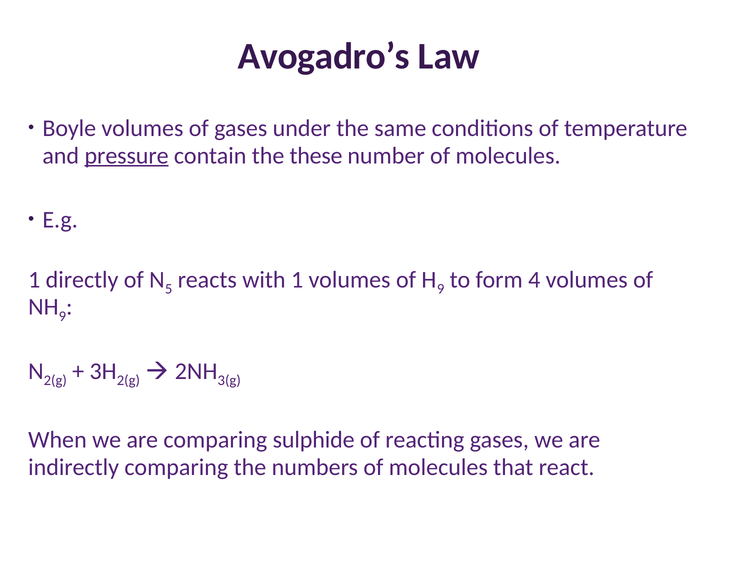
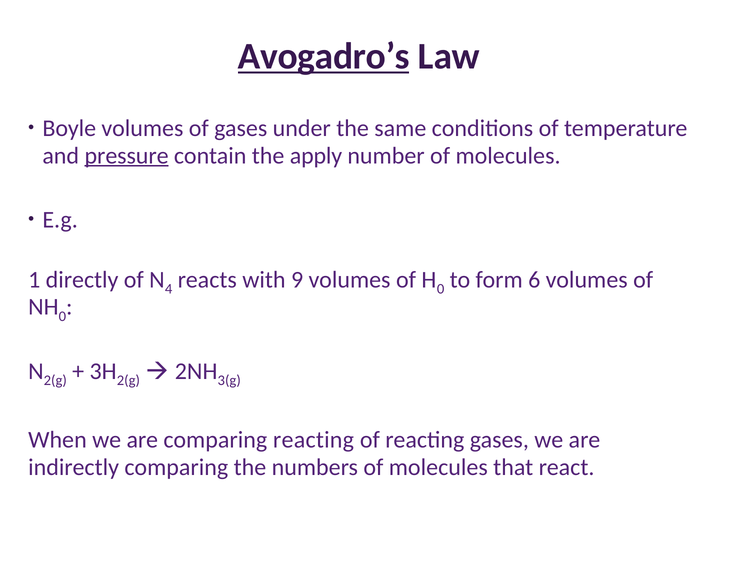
Avogadro’s underline: none -> present (324, 56)
these: these -> apply (316, 156)
5: 5 -> 4 (169, 289)
with 1: 1 -> 9 (297, 280)
9: 9 -> 0 (441, 289)
4: 4 -> 6 (534, 280)
9: 9 -> 0 (62, 316)
comparing sulphide: sulphide -> reacting (313, 440)
